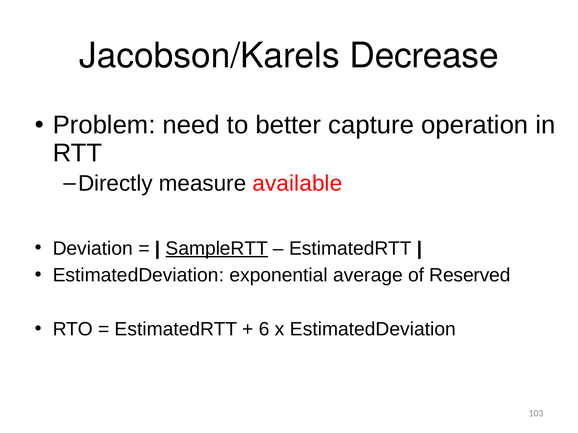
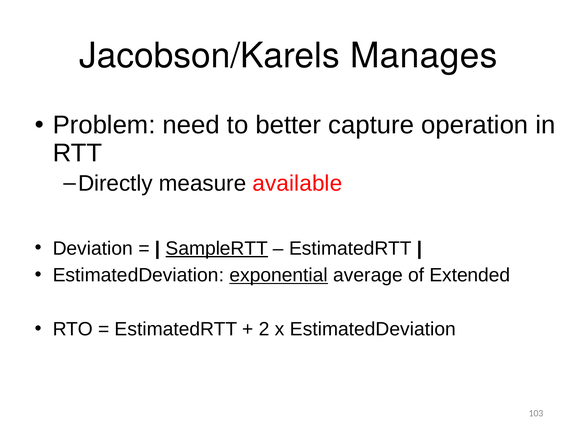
Decrease: Decrease -> Manages (424, 56)
exponential underline: none -> present (279, 276)
Reserved: Reserved -> Extended (470, 276)
6: 6 -> 2 (264, 330)
